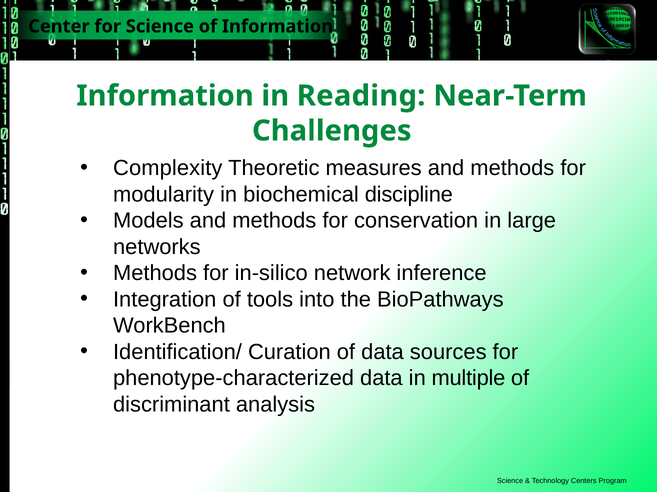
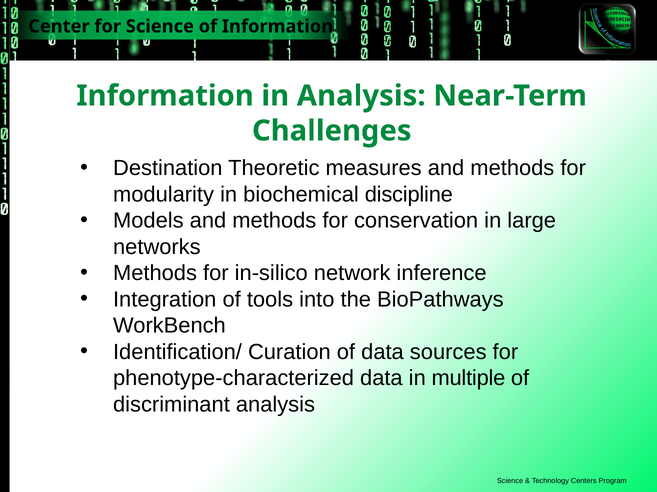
in Reading: Reading -> Analysis (361, 96)
Complexity: Complexity -> Destination (168, 168)
